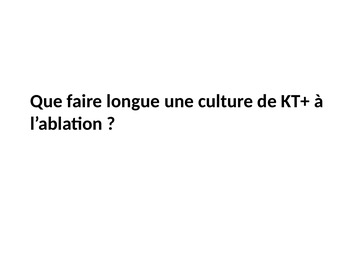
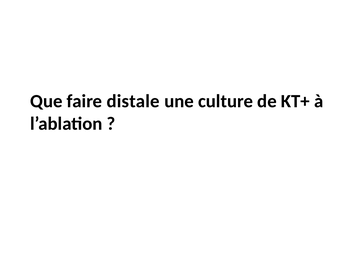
longue: longue -> distale (133, 101)
